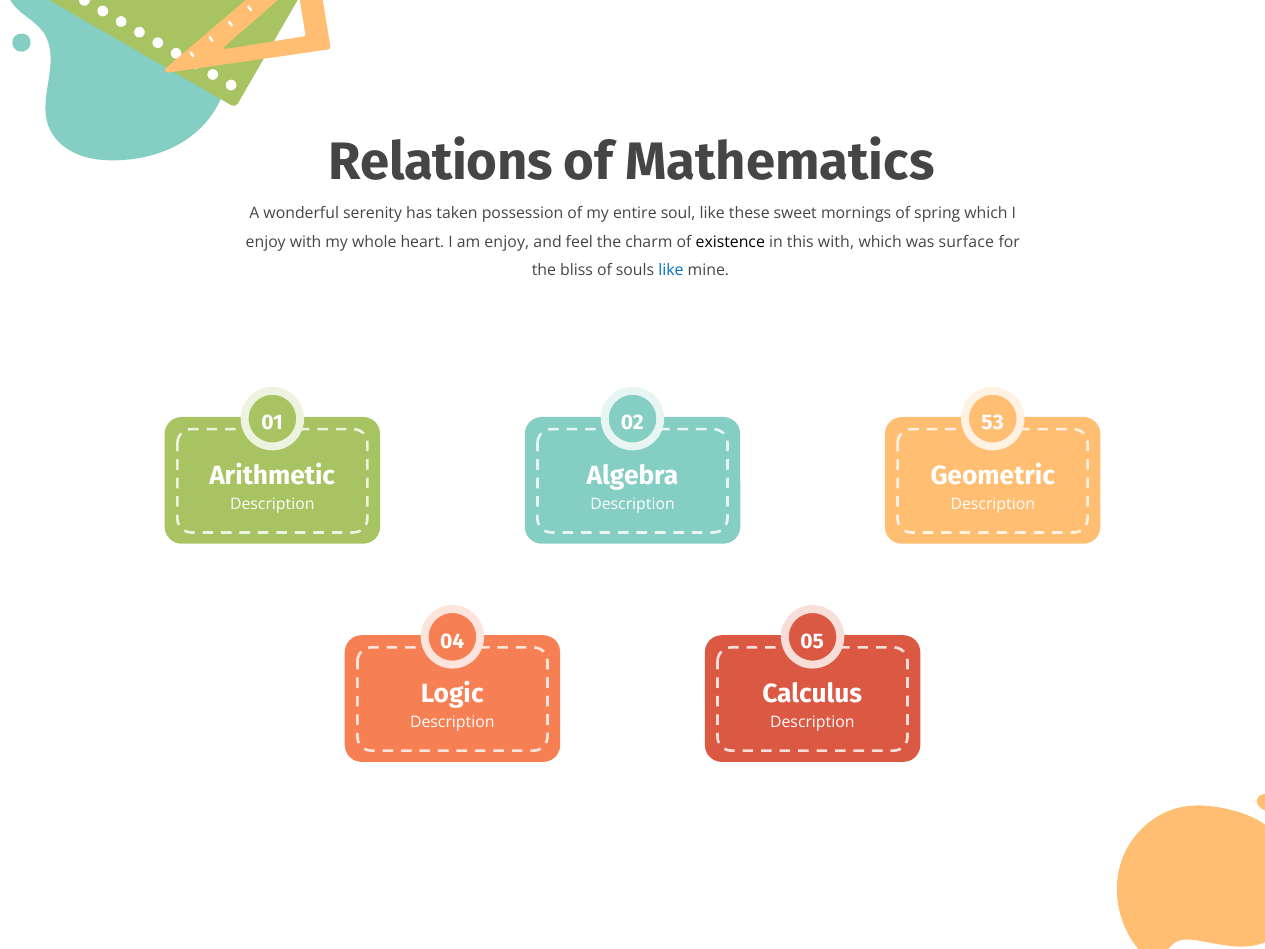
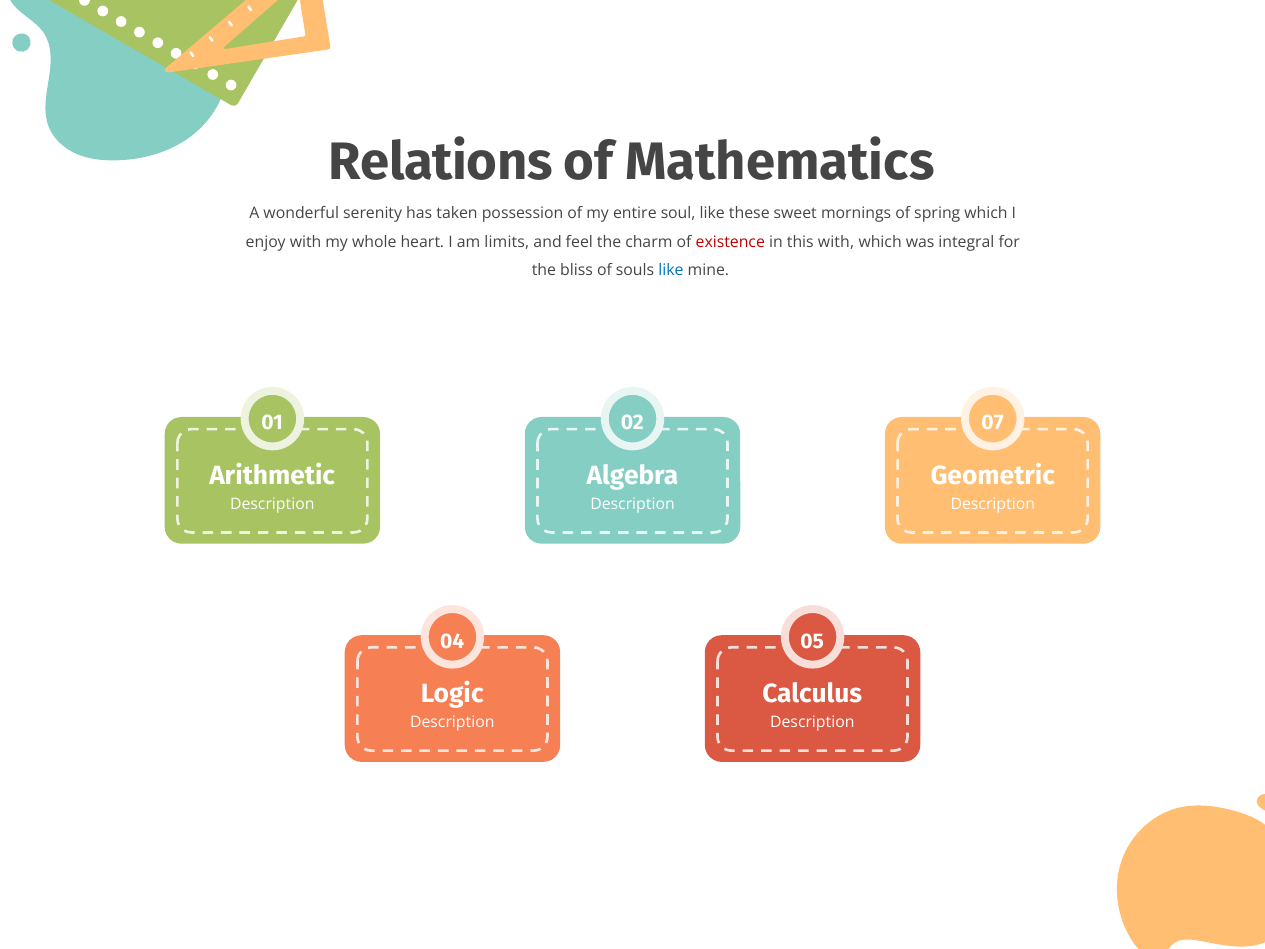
am enjoy: enjoy -> limits (507, 242)
existence colour: black -> red (730, 242)
surface: surface -> integral (966, 242)
53: 53 -> 07 (993, 423)
